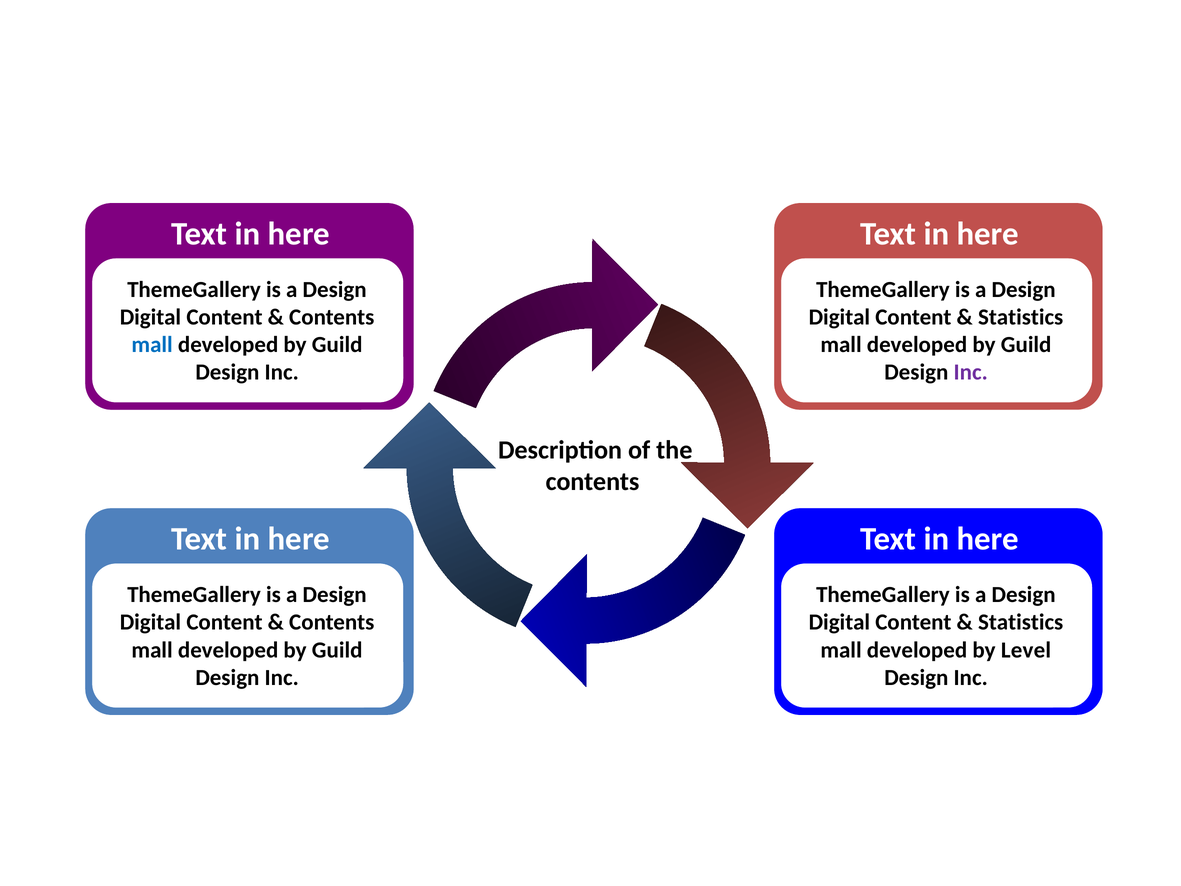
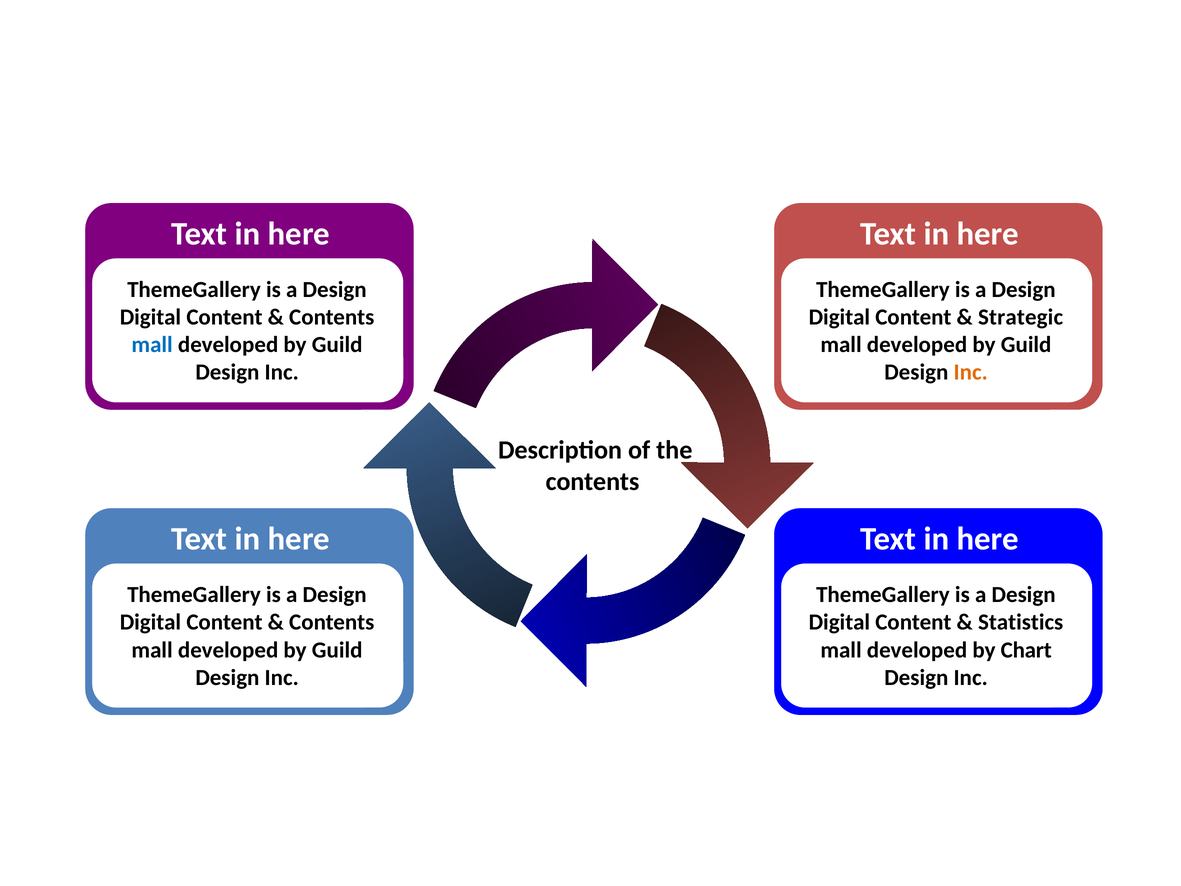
Statistics: Statistics -> Strategic (1021, 317)
Inc colour: purple -> orange (971, 372)
Level: Level -> Chart (1026, 650)
